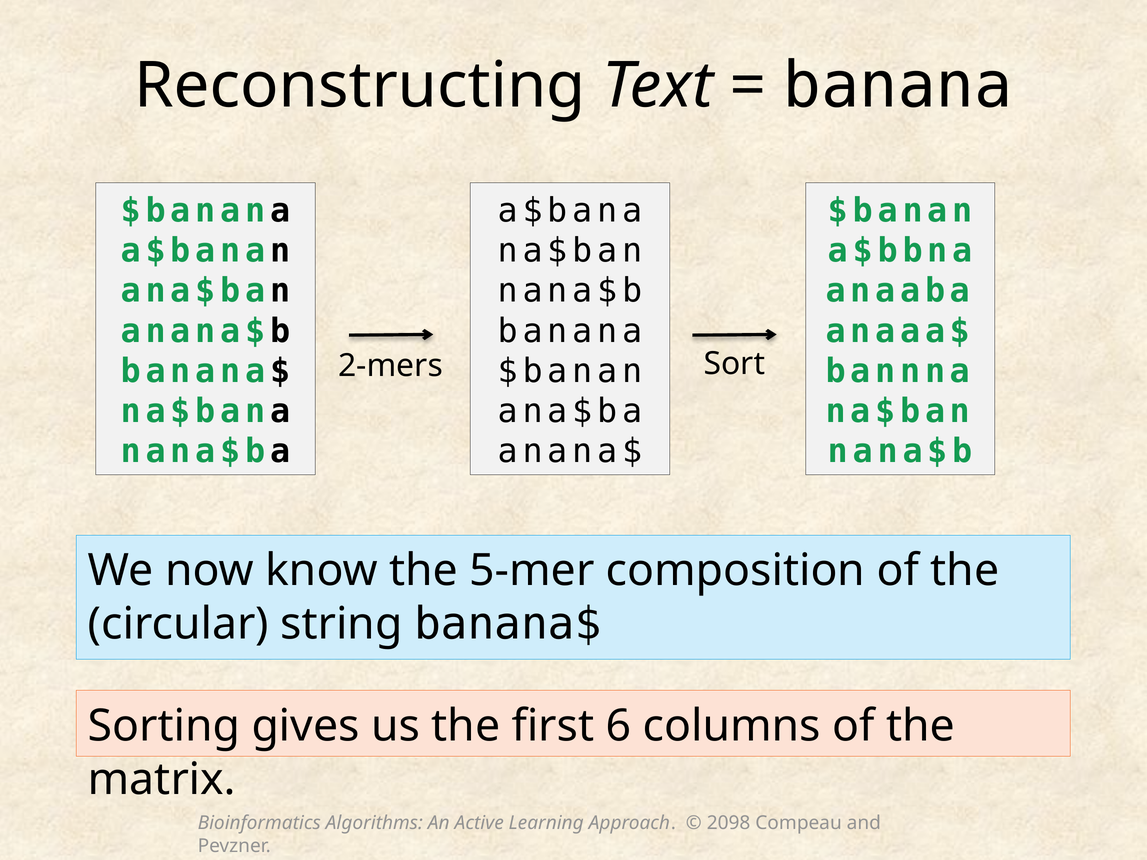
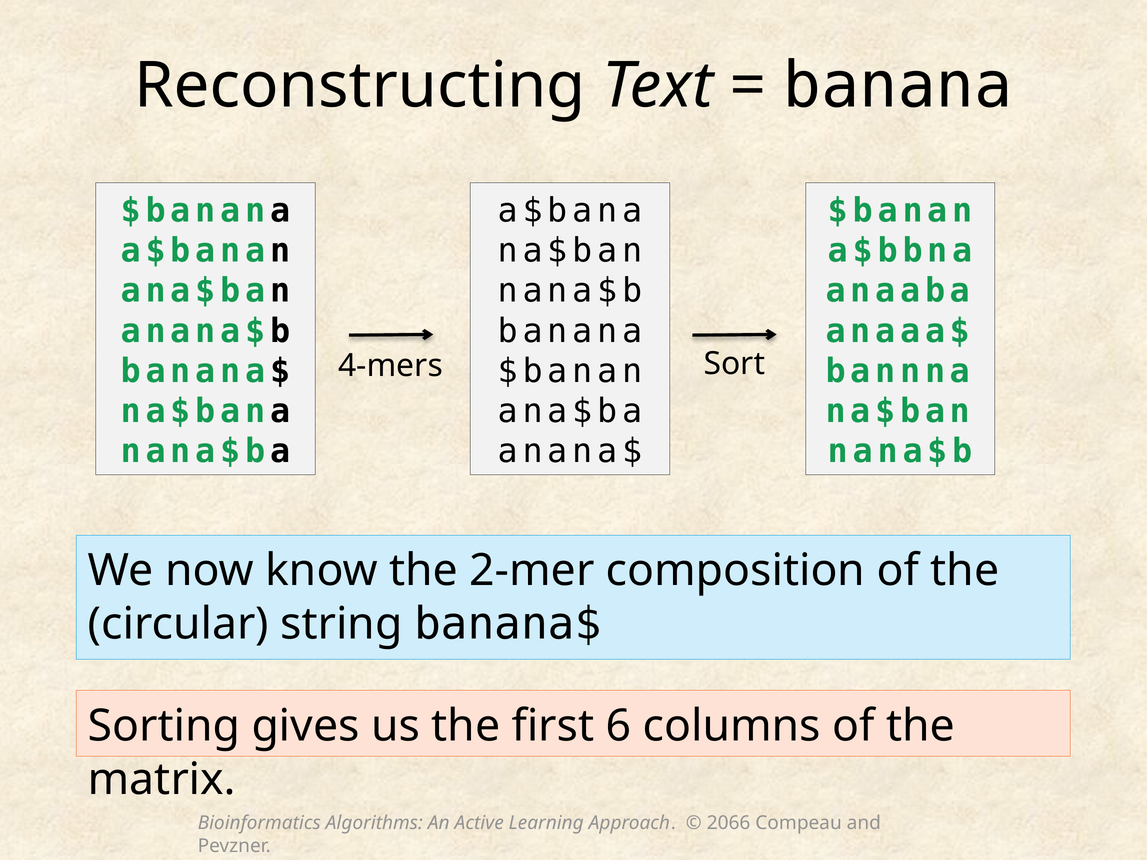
2-mers: 2-mers -> 4-mers (391, 366)
5-mer: 5-mer -> 2-mer (532, 571)
2098: 2098 -> 2066 (729, 823)
